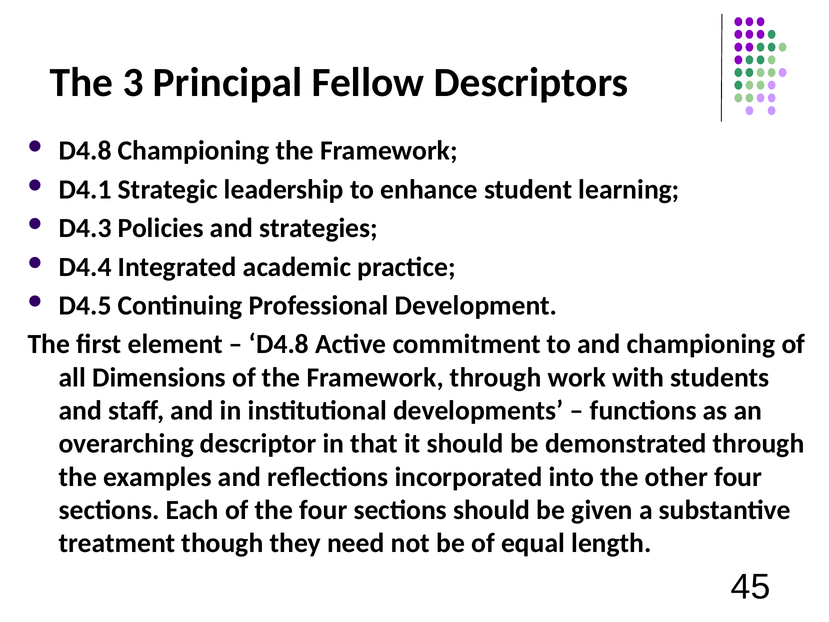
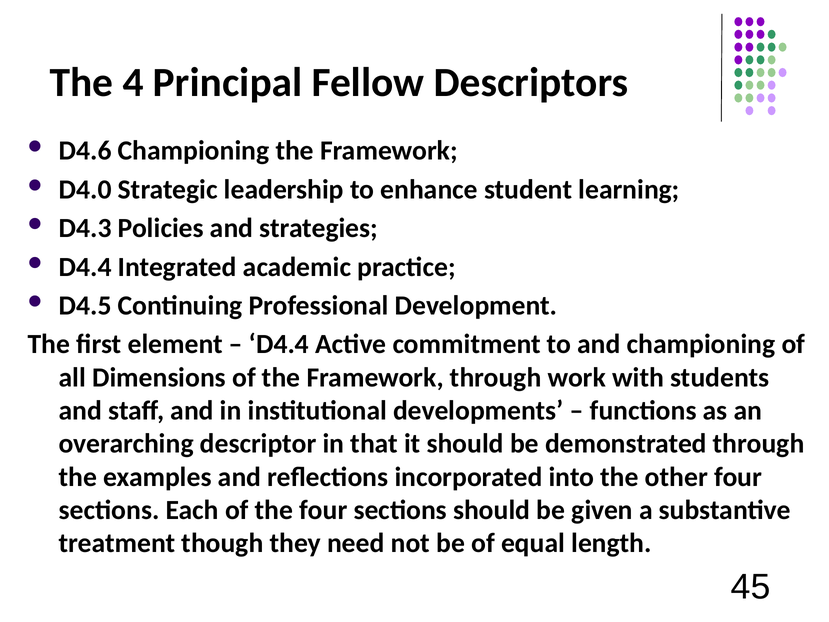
3: 3 -> 4 (133, 82)
D4.8: D4.8 -> D4.6 (85, 151)
D4.1: D4.1 -> D4.0 (85, 189)
D4.8: D4.8 -> D4.4 (279, 344)
